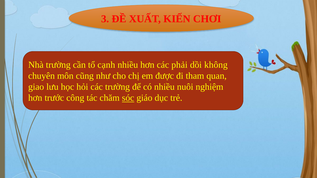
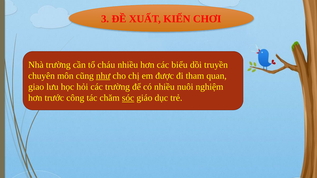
cạnh: cạnh -> cháu (106, 65)
phải: phải -> biểu (179, 65)
không: không -> truyền (216, 65)
như underline: none -> present (103, 76)
